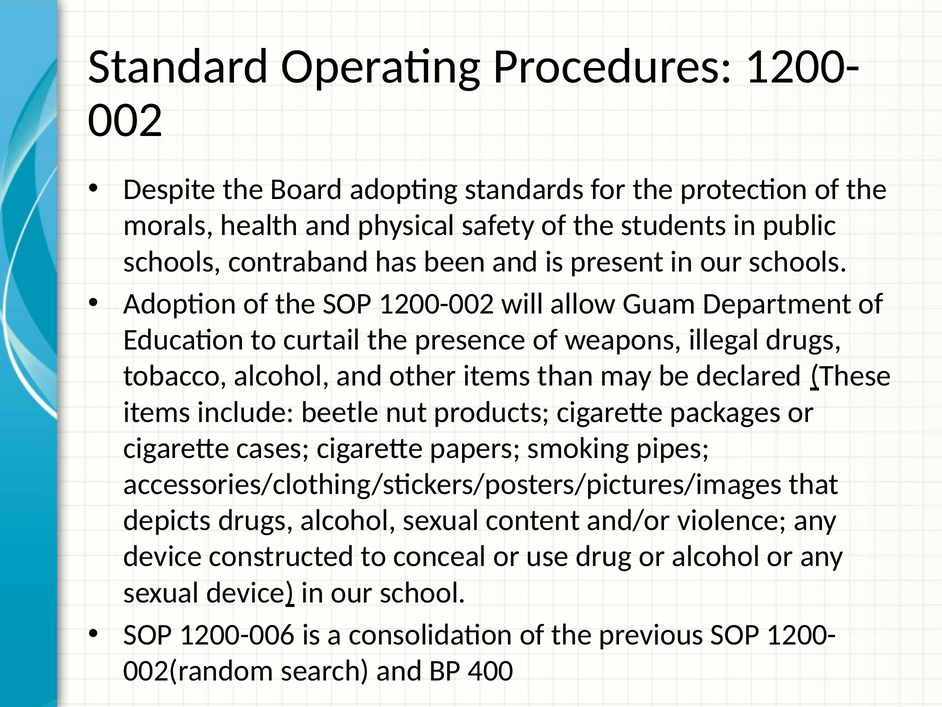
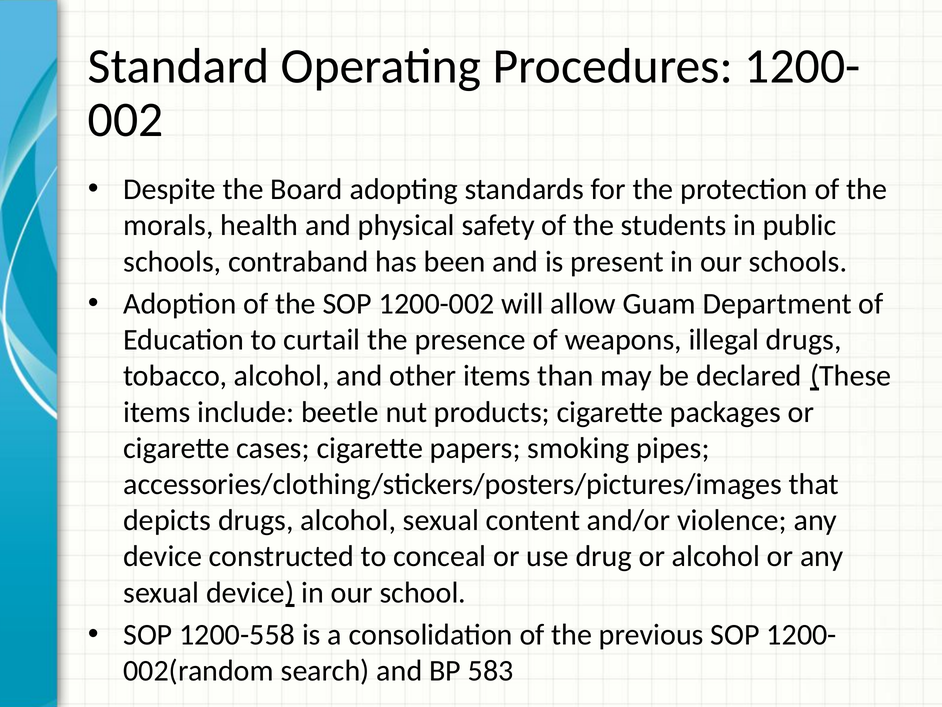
1200-006: 1200-006 -> 1200-558 (237, 634)
400: 400 -> 583 (491, 670)
